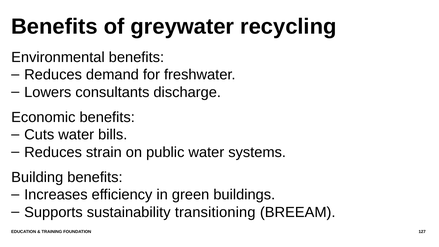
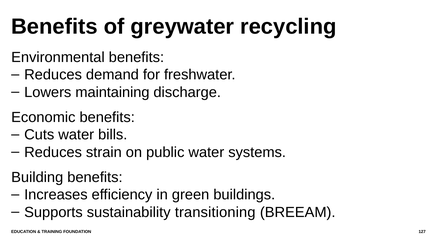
consultants: consultants -> maintaining (112, 92)
